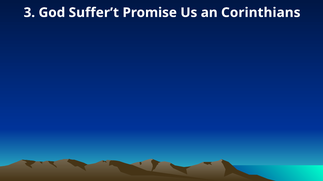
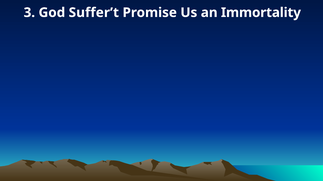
Corinthians: Corinthians -> Immortality (261, 13)
